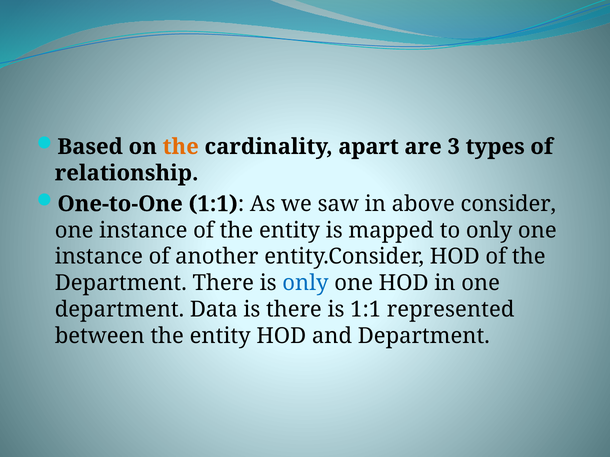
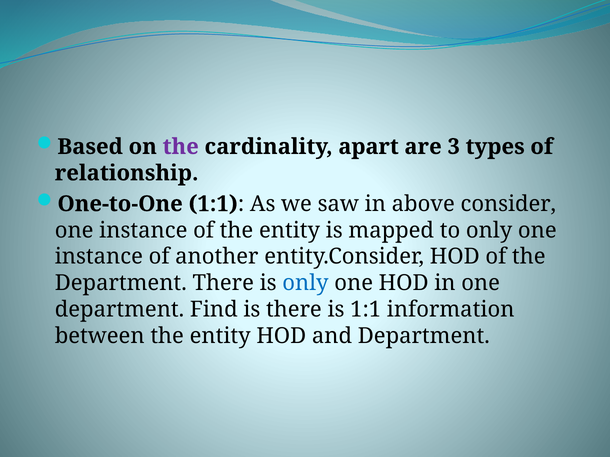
the colour: orange -> purple (181, 147)
Data: Data -> Find (214, 310)
represented: represented -> information (451, 310)
